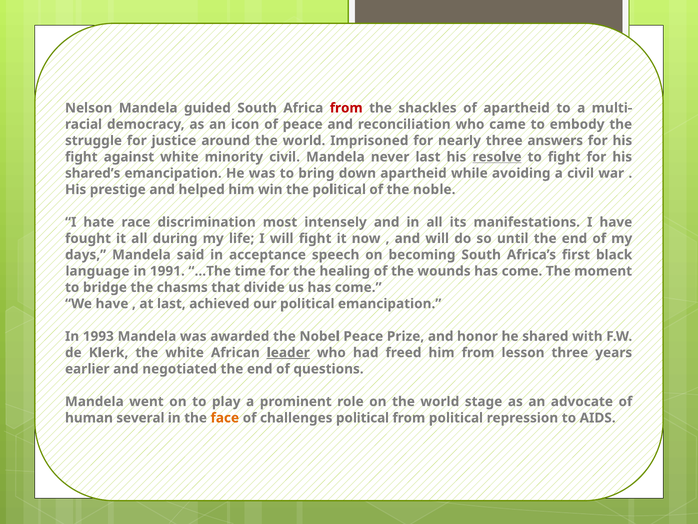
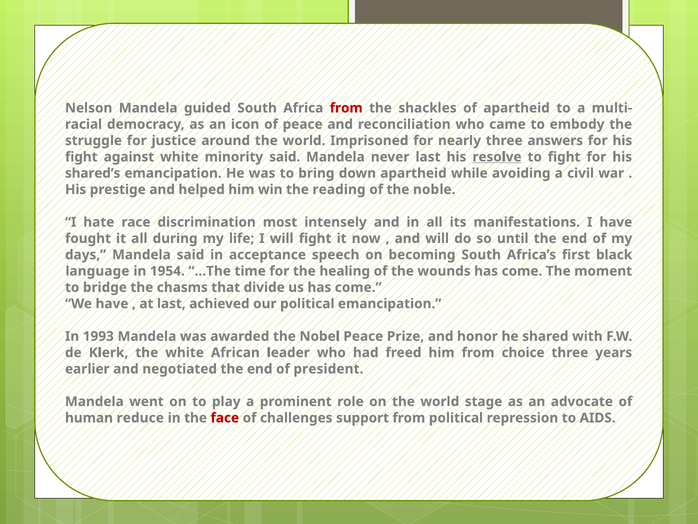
minority civil: civil -> said (285, 157)
the political: political -> reading (339, 189)
1991: 1991 -> 1954 (167, 271)
leader underline: present -> none (288, 352)
lesson: lesson -> choice (523, 352)
questions: questions -> president (328, 369)
several: several -> reduce (140, 418)
face colour: orange -> red (225, 418)
challenges political: political -> support (363, 418)
